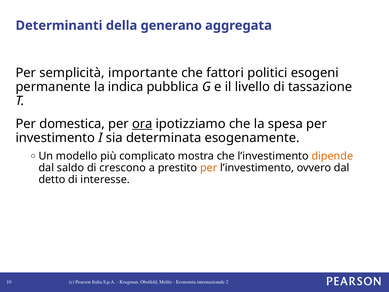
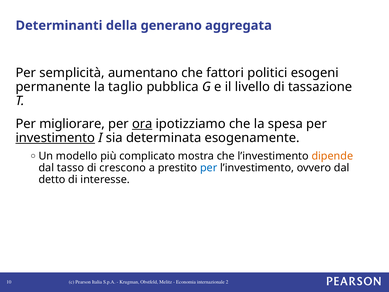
importante: importante -> aumentano (143, 73)
indica: indica -> taglio (126, 87)
domestica: domestica -> migliorare (72, 124)
investimento underline: none -> present (55, 138)
saldo: saldo -> tasso (70, 168)
per colour: orange -> blue (209, 168)
